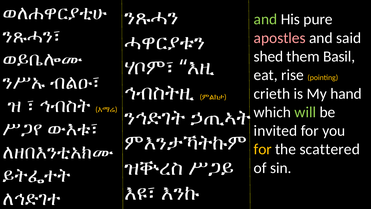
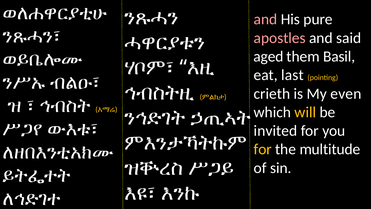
and colour: light green -> pink (266, 19)
shed: shed -> aged (268, 56)
rise: rise -> last (292, 75)
hand: hand -> even (346, 94)
will colour: light green -> yellow (305, 112)
scattered: scattered -> multitude (330, 149)
